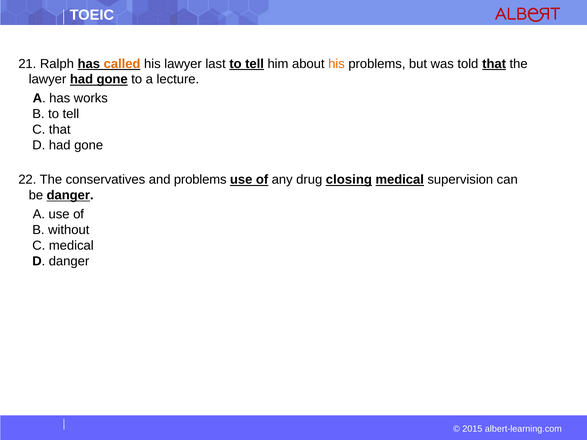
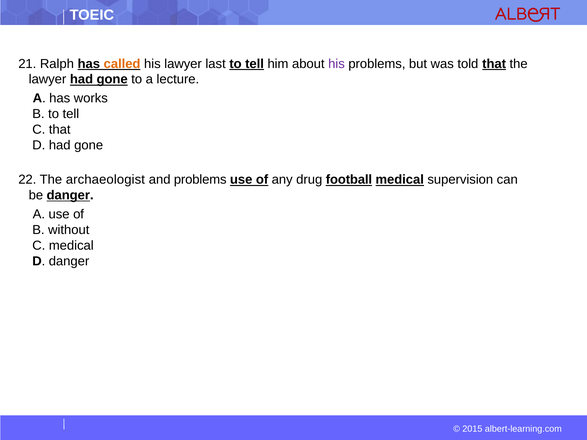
his colour: orange -> purple (336, 64)
conservatives: conservatives -> archaeologist (105, 180)
closing: closing -> football (349, 180)
